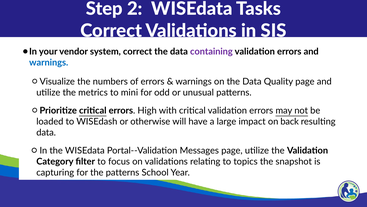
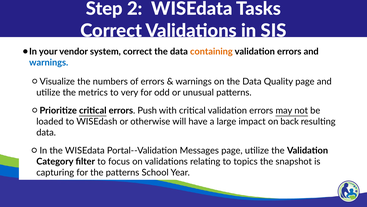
containing colour: purple -> orange (211, 51)
mini: mini -> very (130, 92)
High: High -> Push (147, 110)
